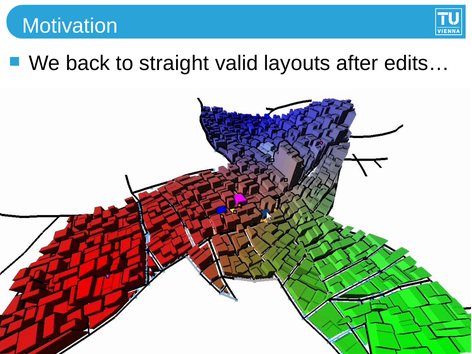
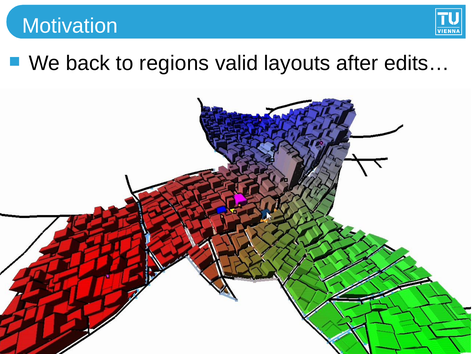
straight: straight -> regions (174, 63)
